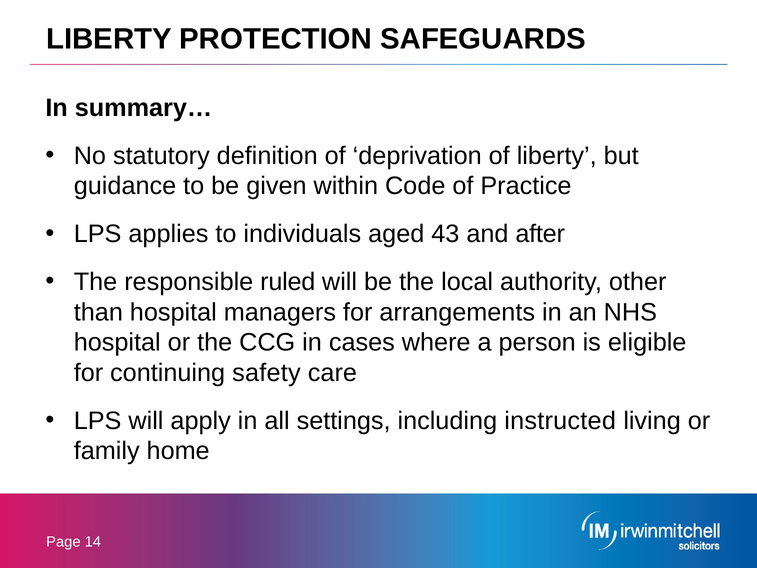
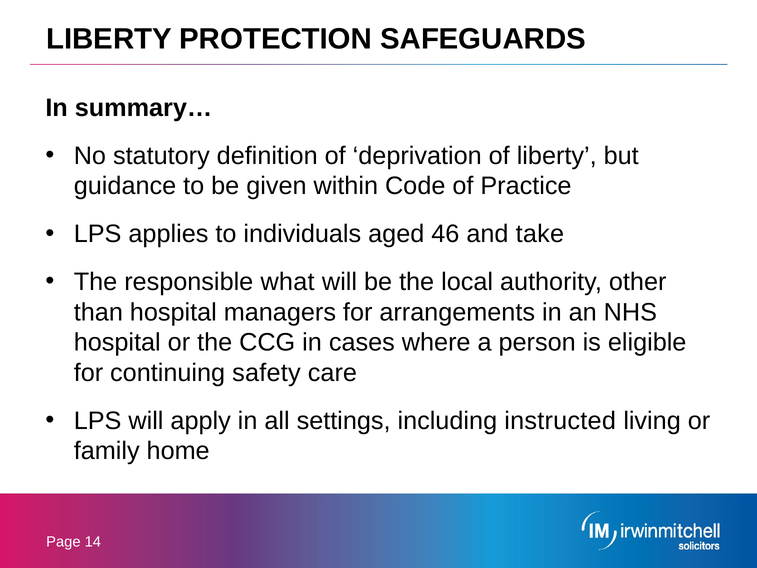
43: 43 -> 46 (445, 234)
after: after -> take (540, 234)
ruled: ruled -> what (288, 282)
